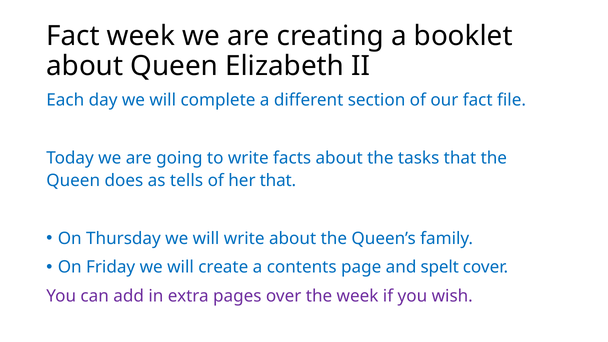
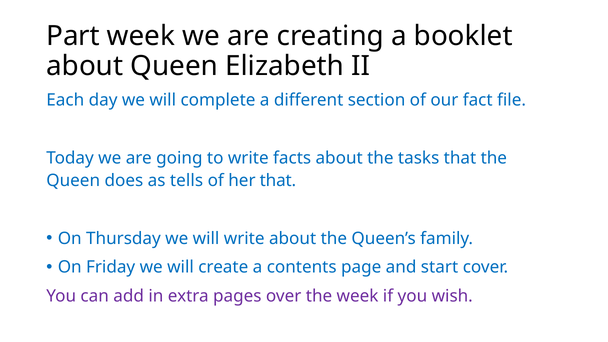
Fact: Fact -> Part (73, 36)
spelt: spelt -> start (440, 267)
